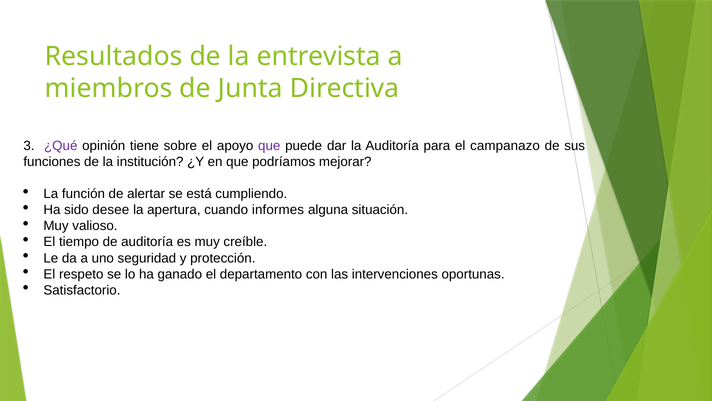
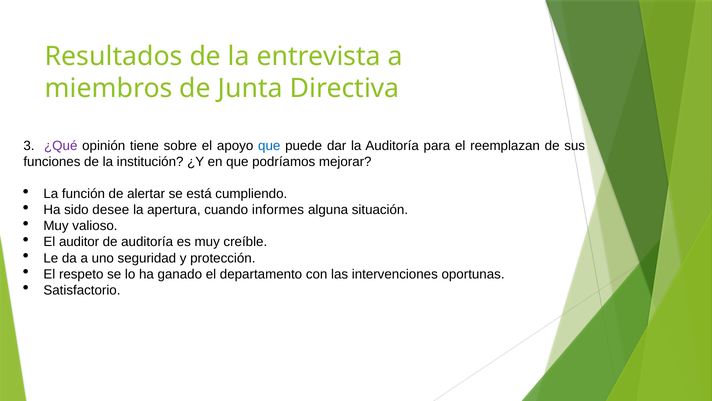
que colour: purple -> blue (269, 146)
campanazo: campanazo -> reemplazan (505, 146)
tiempo: tiempo -> auditor (79, 242)
